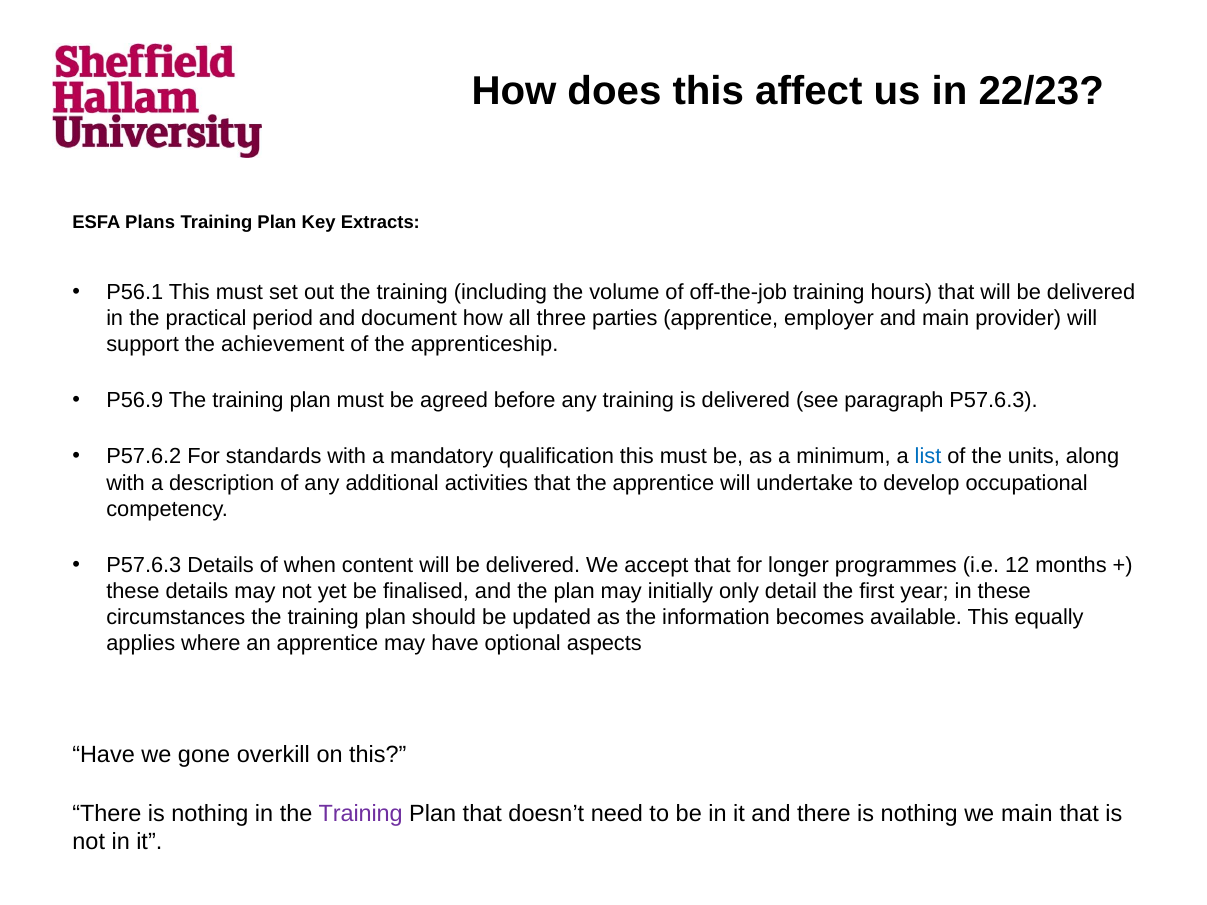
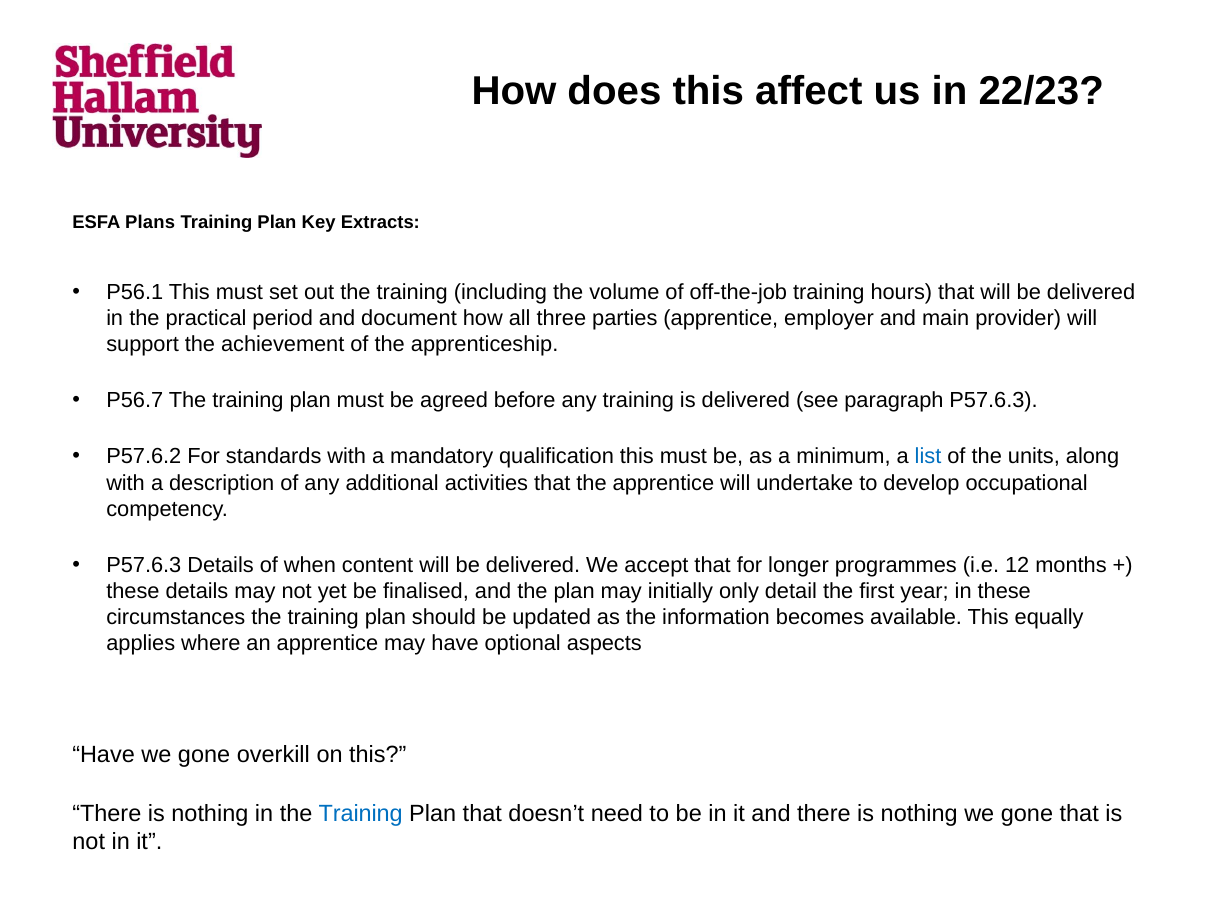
P56.9: P56.9 -> P56.7 (135, 401)
Training colour: purple -> blue (361, 814)
nothing we main: main -> gone (1027, 814)
